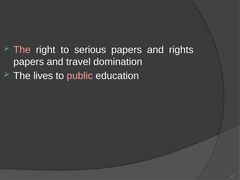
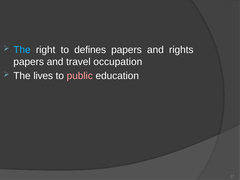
The colour: pink -> light blue (22, 50)
serious: serious -> defines (90, 50)
domination: domination -> occupation (118, 62)
